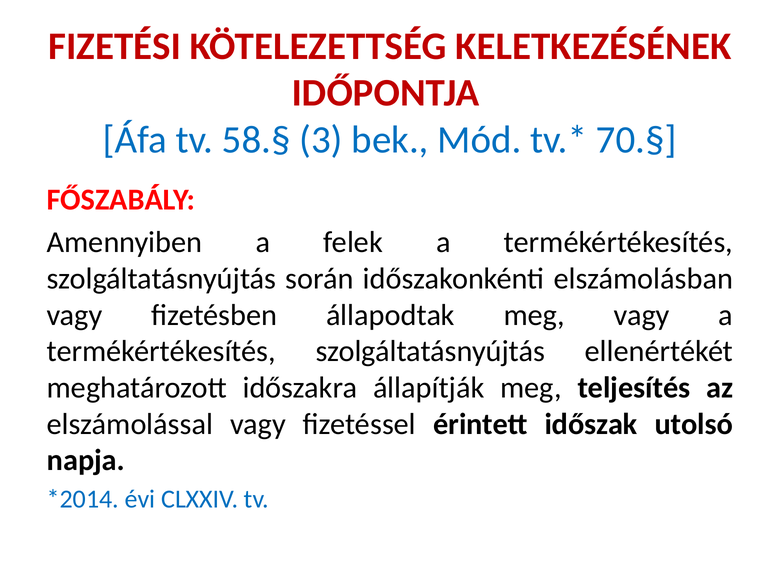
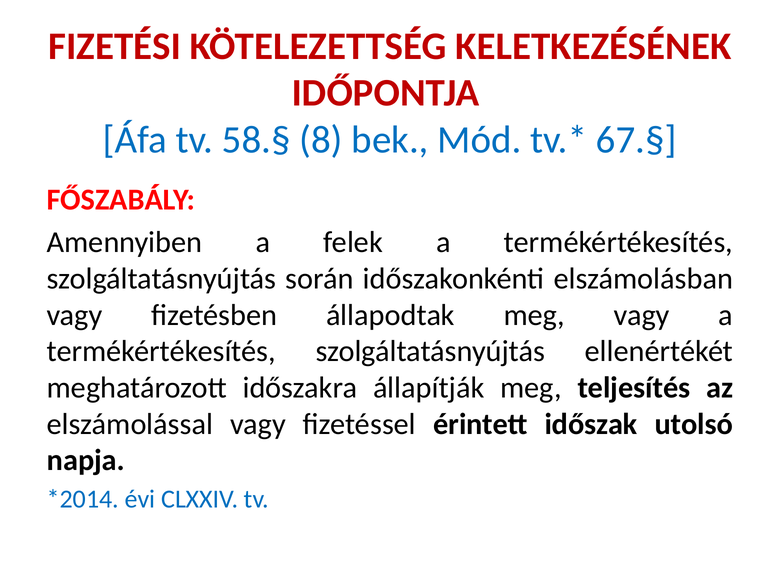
3: 3 -> 8 (321, 140)
70.§: 70.§ -> 67.§ (636, 140)
